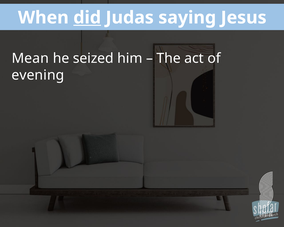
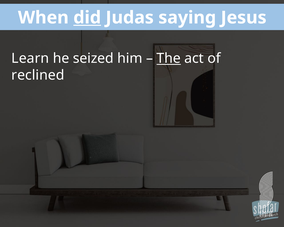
Mean: Mean -> Learn (30, 58)
The underline: none -> present (169, 58)
evening: evening -> reclined (38, 75)
